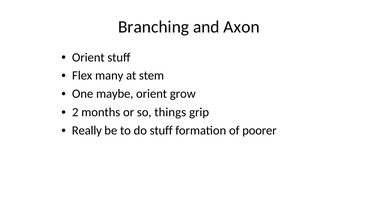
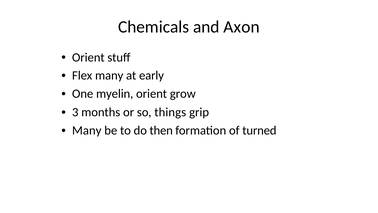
Branching: Branching -> Chemicals (154, 27)
stem: stem -> early (151, 75)
maybe: maybe -> myelin (115, 94)
2: 2 -> 3 (75, 112)
Really: Really -> Many (87, 130)
do stuff: stuff -> then (161, 130)
poorer: poorer -> turned (259, 130)
